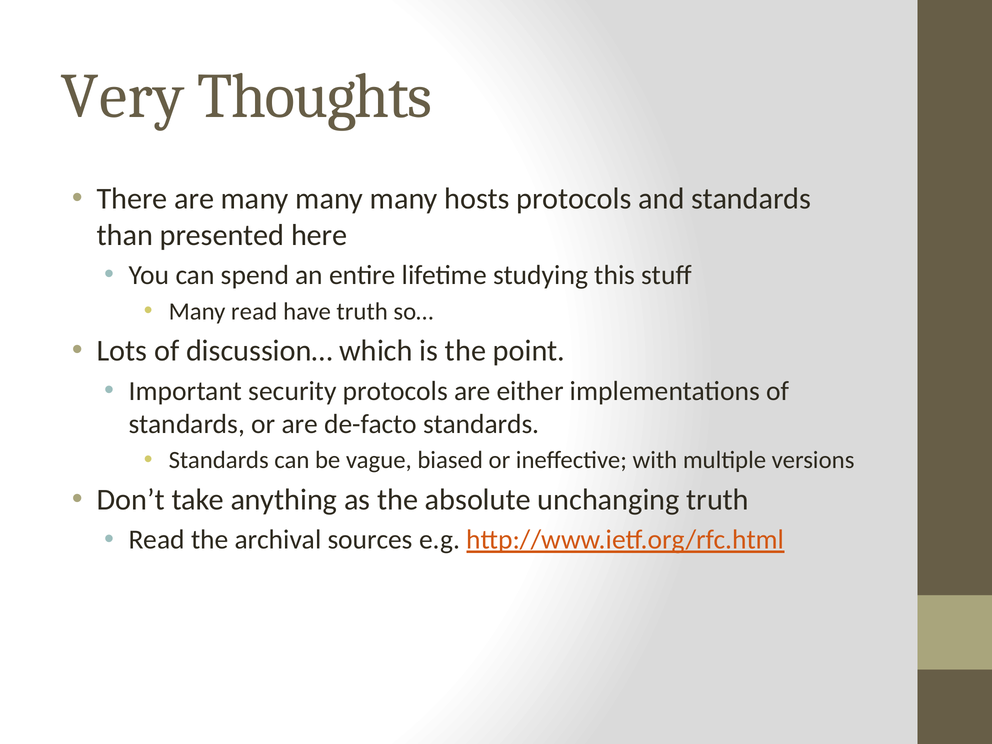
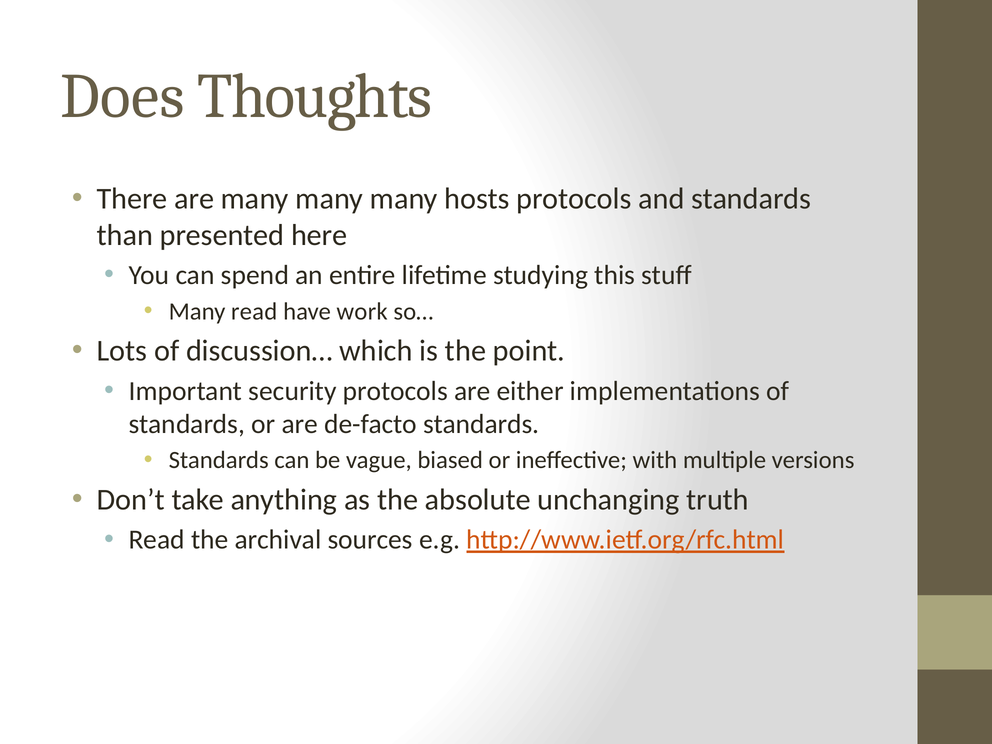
Very: Very -> Does (122, 96)
have truth: truth -> work (362, 311)
